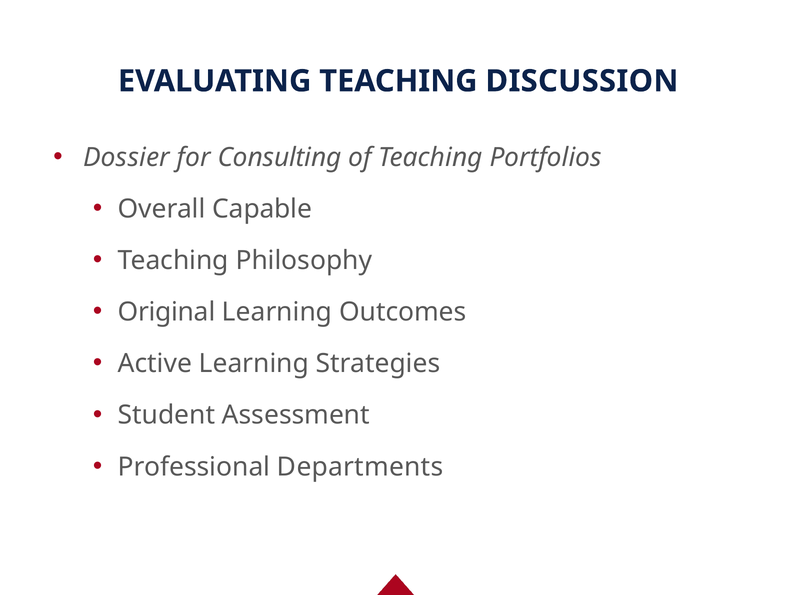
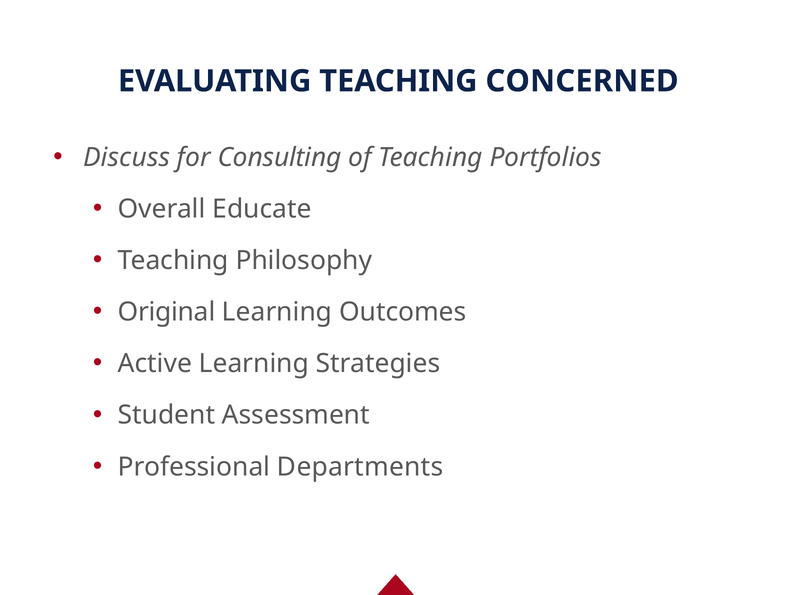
DISCUSSION: DISCUSSION -> CONCERNED (582, 81)
Dossier: Dossier -> Discuss (127, 157)
Capable: Capable -> Educate (262, 209)
